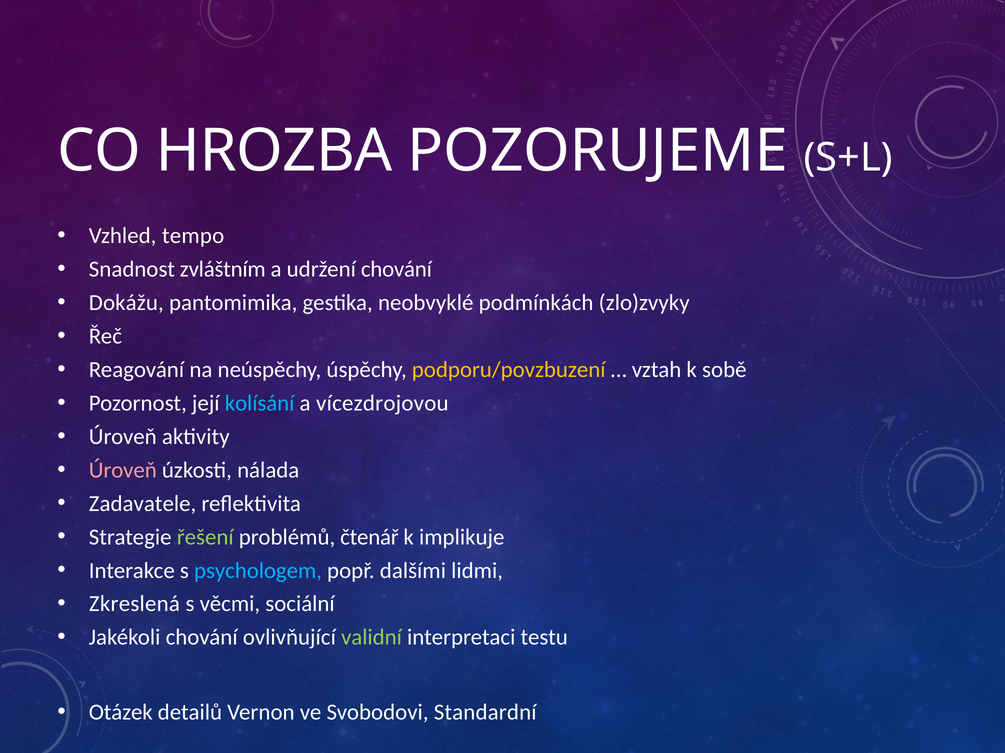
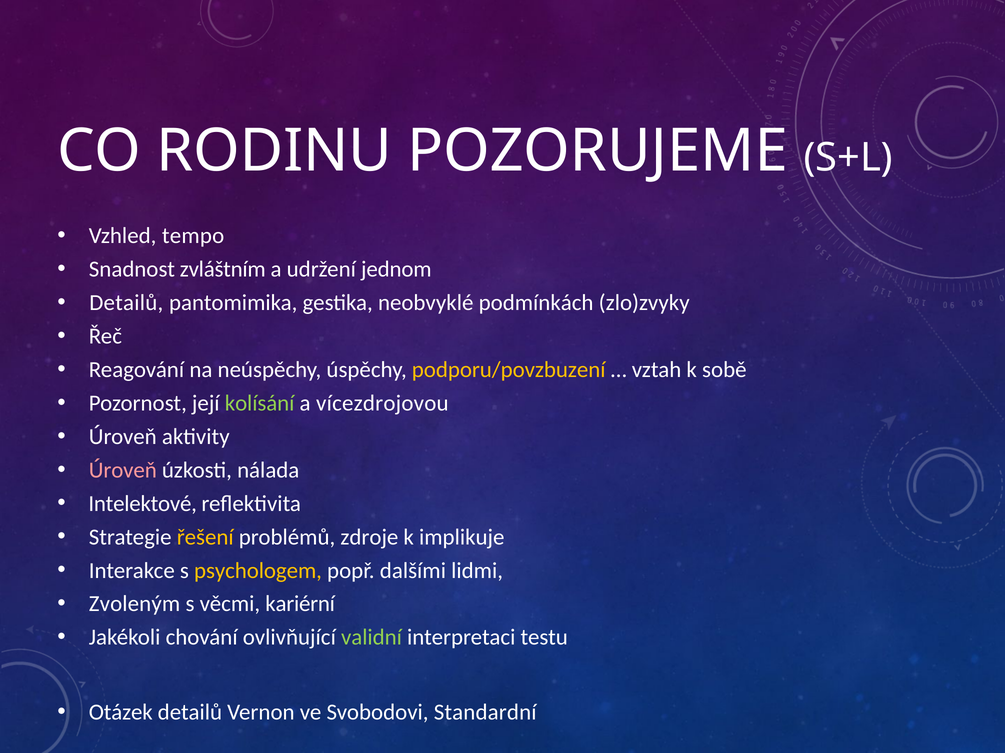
HROZBA: HROZBA -> RODINU (274, 151)
udržení chování: chování -> jednom (396, 270)
Dokážu: Dokážu -> Detailů (126, 303)
kolísání colour: light blue -> light green (260, 404)
Zadavatele: Zadavatele -> Intelektové (143, 504)
řešení colour: light green -> yellow (205, 538)
čtenář: čtenář -> zdroje (369, 538)
psychologem colour: light blue -> yellow (258, 571)
Zkreslená: Zkreslená -> Zvoleným (135, 605)
sociální: sociální -> kariérní (300, 605)
